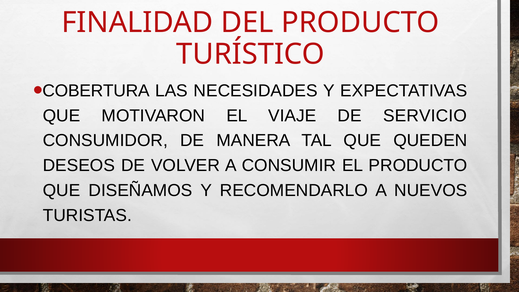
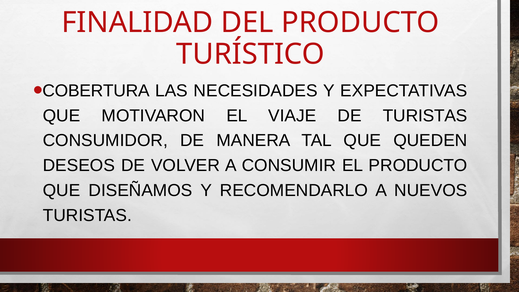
DE SERVICIO: SERVICIO -> TURISTAS (425, 116)
